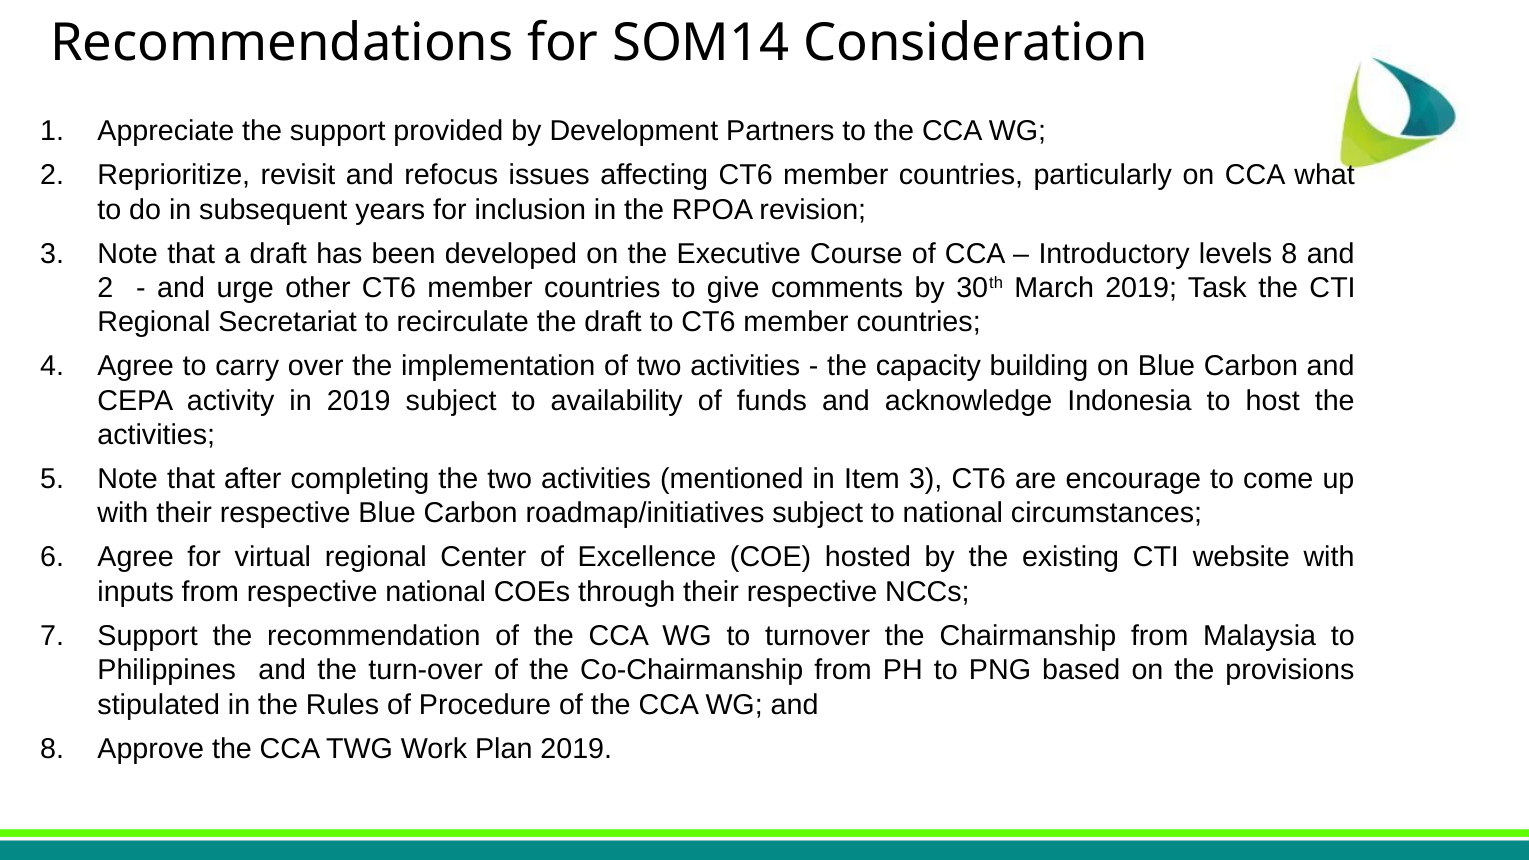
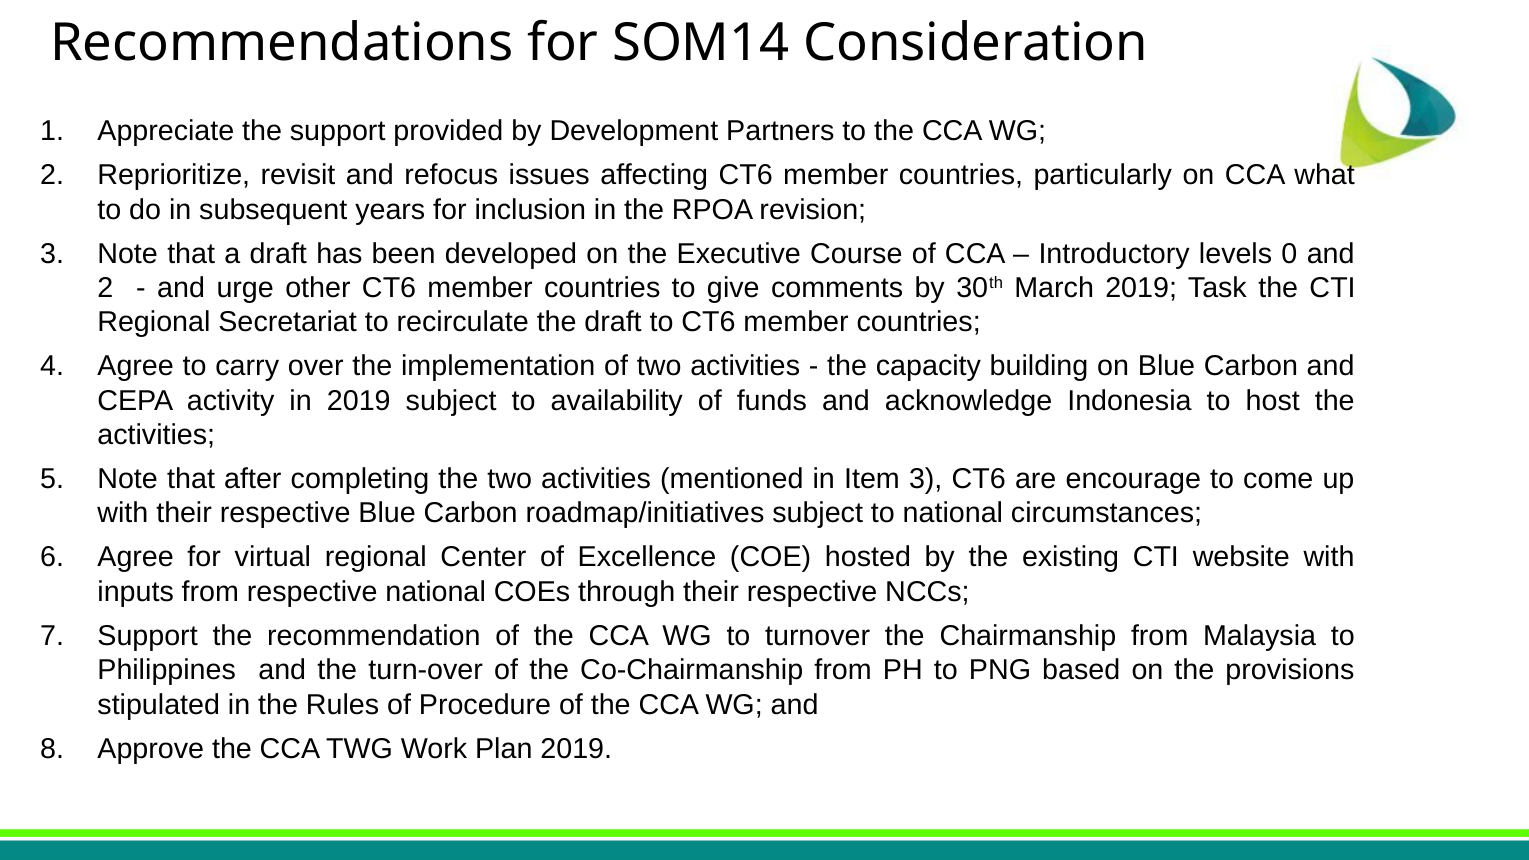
levels 8: 8 -> 0 (1289, 254)
